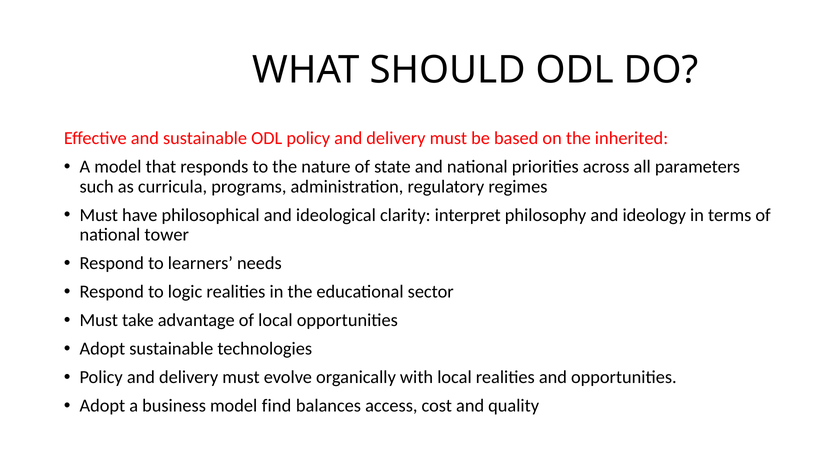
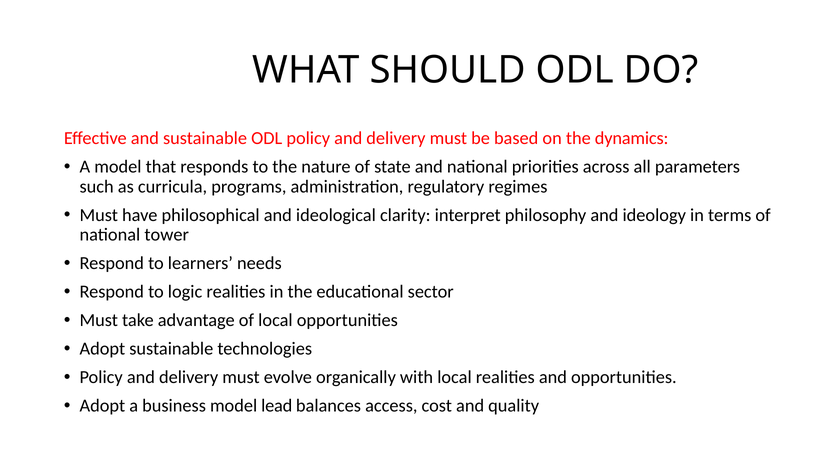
inherited: inherited -> dynamics (632, 138)
find: find -> lead (277, 406)
